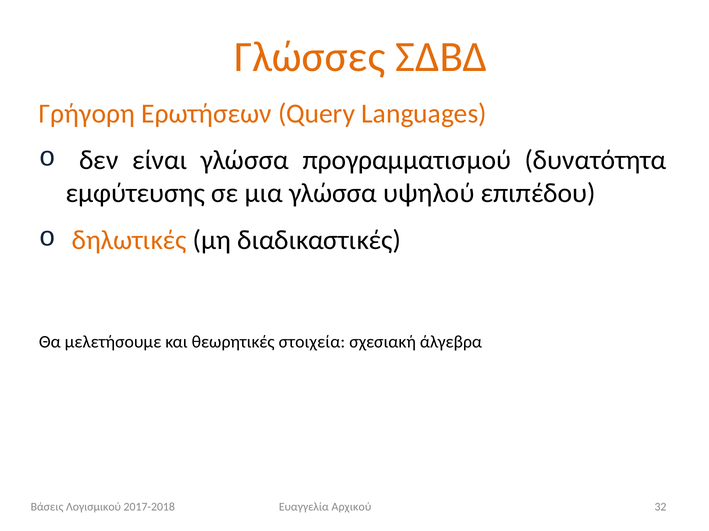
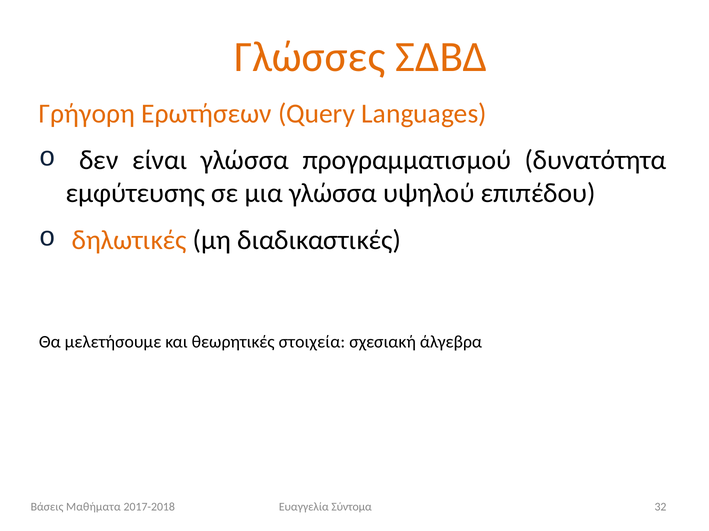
Λογισμικού: Λογισμικού -> Μαθήματα (93, 508)
Αρχικού: Αρχικού -> Σύντομα (352, 508)
